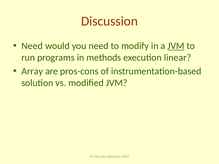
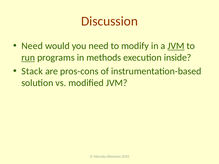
run underline: none -> present (28, 58)
linear: linear -> inside (178, 58)
Array: Array -> Stack (32, 71)
